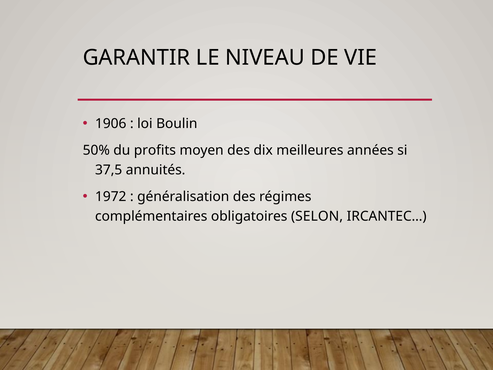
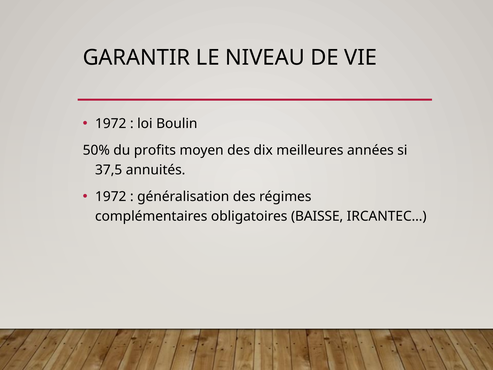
1906: 1906 -> 1972 (111, 124)
SELON: SELON -> BAISSE (317, 216)
